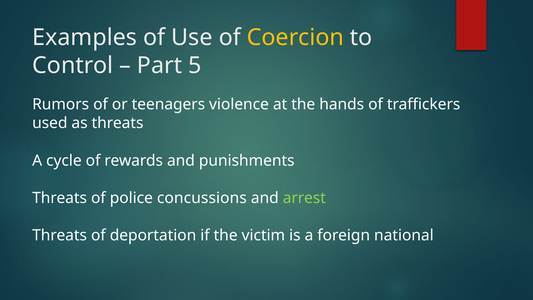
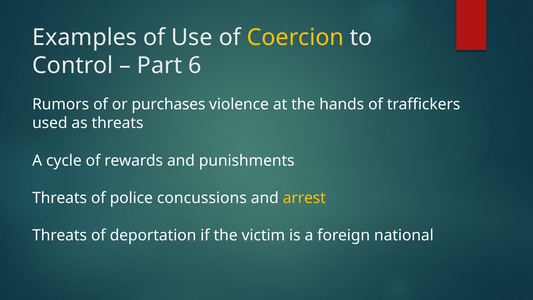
5: 5 -> 6 (195, 65)
teenagers: teenagers -> purchases (168, 104)
arrest colour: light green -> yellow (304, 198)
